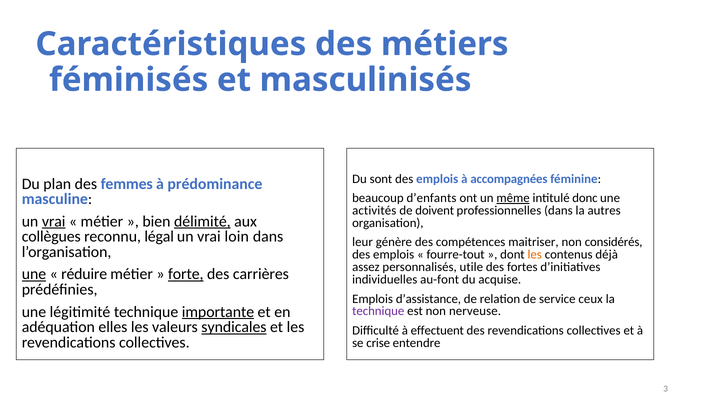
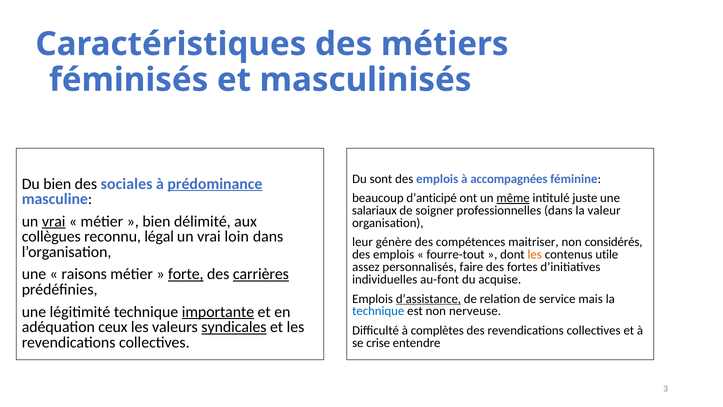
Du plan: plan -> bien (57, 184)
femmes: femmes -> sociales (127, 184)
prédominance underline: none -> present (215, 184)
d’enfants: d’enfants -> d’anticipé (432, 198)
donc: donc -> juste (585, 198)
activités: activités -> salariaux (374, 210)
doivent: doivent -> soigner (435, 210)
autres: autres -> valeur (604, 210)
délimité underline: present -> none (202, 221)
déjà: déjà -> utile (607, 254)
utile: utile -> faire (471, 267)
une underline: present -> none (34, 274)
réduire: réduire -> raisons (84, 274)
carrières underline: none -> present (261, 274)
d’assistance underline: none -> present (428, 299)
ceux: ceux -> mais (591, 299)
technique colour: purple -> blue (378, 311)
elles: elles -> ceux (113, 327)
effectuent: effectuent -> complètes (437, 330)
